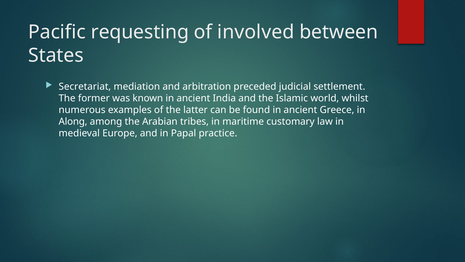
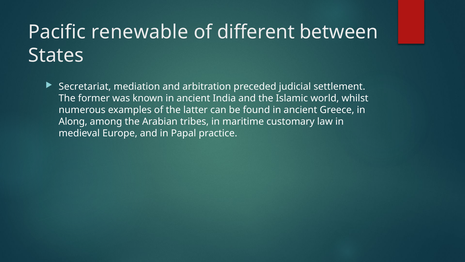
requesting: requesting -> renewable (140, 32)
involved: involved -> different (256, 32)
